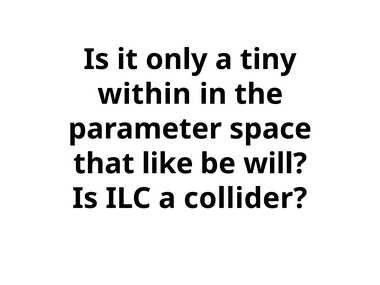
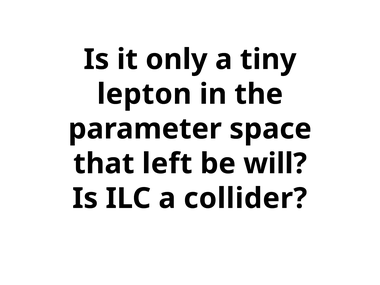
within: within -> lepton (144, 94)
like: like -> left (167, 164)
